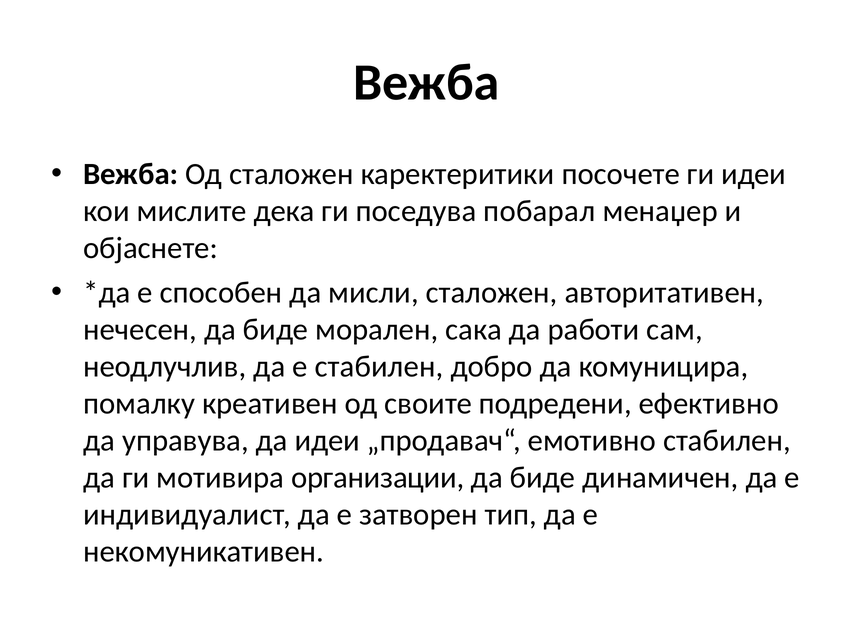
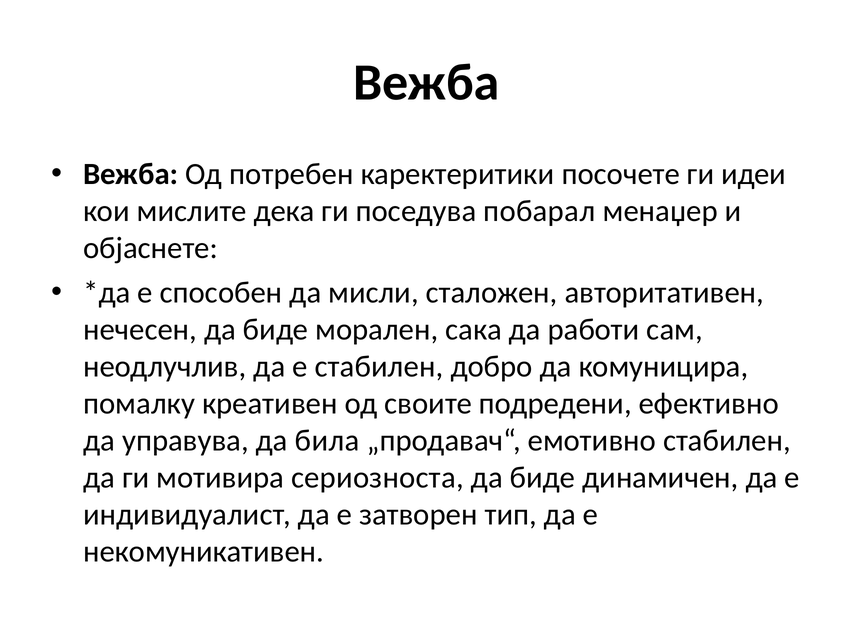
Од сталожен: сталожен -> потребен (291, 174)
да идеи: идеи -> била (327, 440)
организации: организации -> сериозноста (377, 477)
